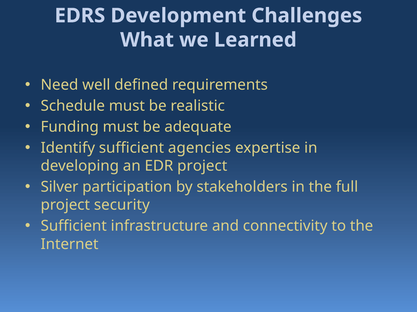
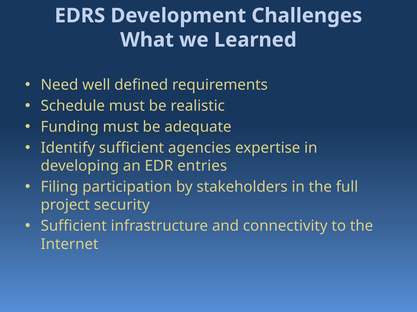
EDR project: project -> entries (202, 166)
Silver: Silver -> Filing (60, 187)
